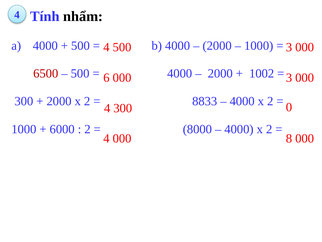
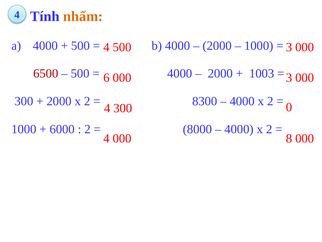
nhẩm colour: black -> orange (83, 16)
1002: 1002 -> 1003 (262, 73)
8833: 8833 -> 8300 (205, 101)
